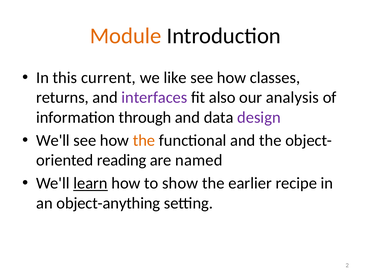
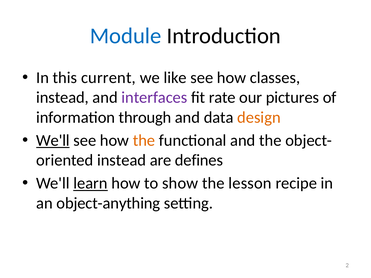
Module colour: orange -> blue (126, 36)
returns: returns -> instead (62, 98)
also: also -> rate (222, 98)
analysis: analysis -> pictures (293, 98)
design colour: purple -> orange (259, 117)
We'll underline: none -> present (53, 141)
reading: reading -> instead (122, 160)
named: named -> defines (199, 160)
earlier: earlier -> lesson (250, 183)
